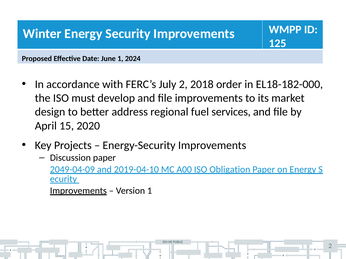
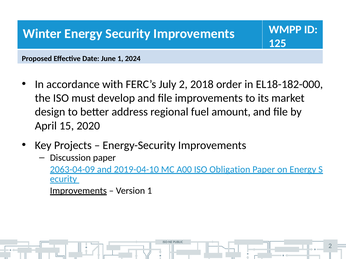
services: services -> amount (231, 112)
2049-04-09: 2049-04-09 -> 2063-04-09 (72, 170)
